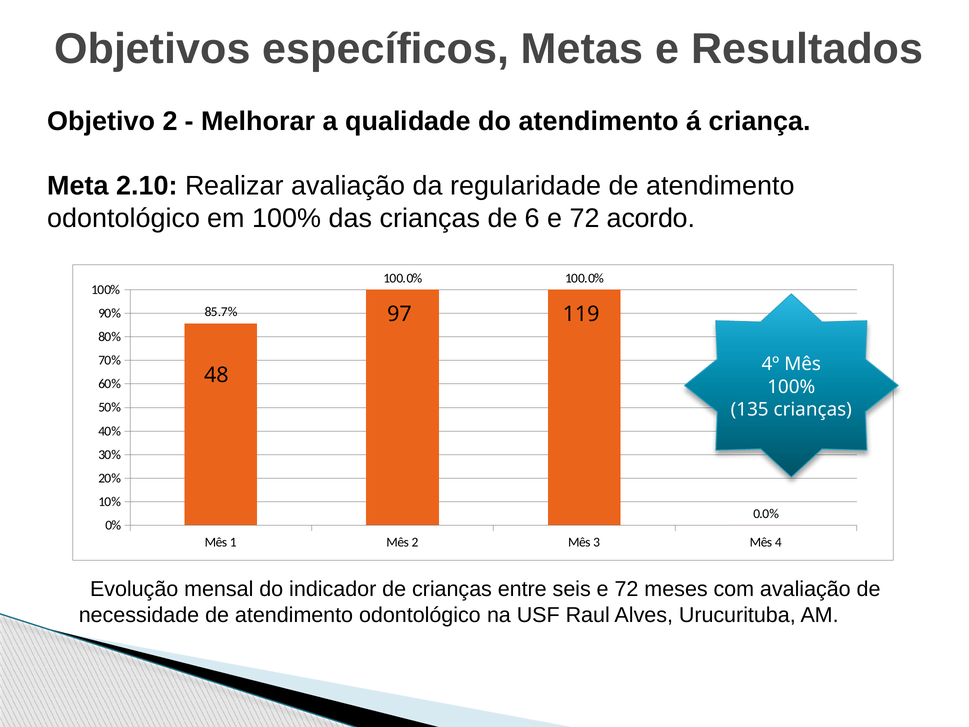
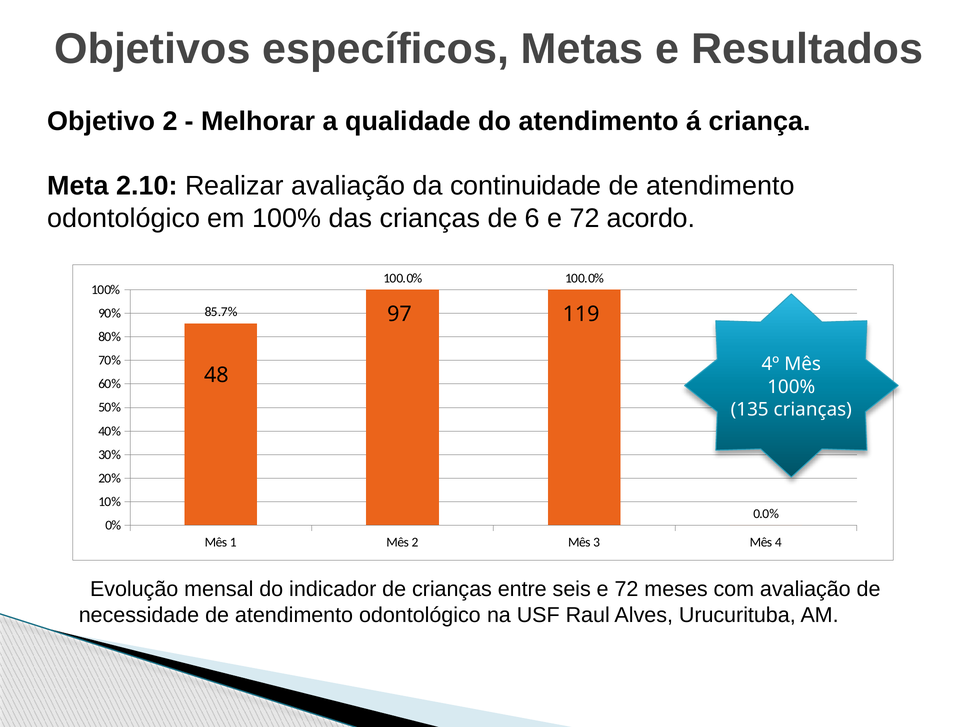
regularidade: regularidade -> continuidade (526, 186)
